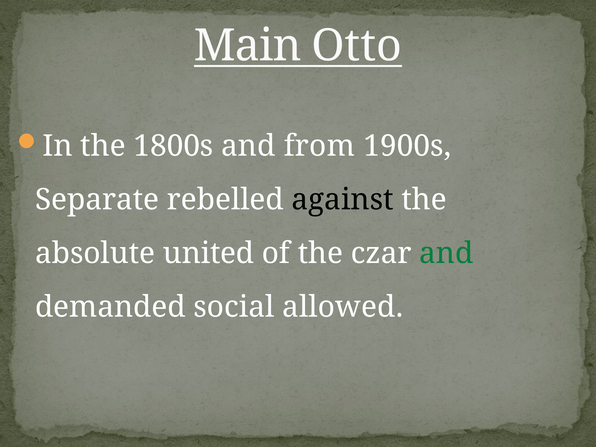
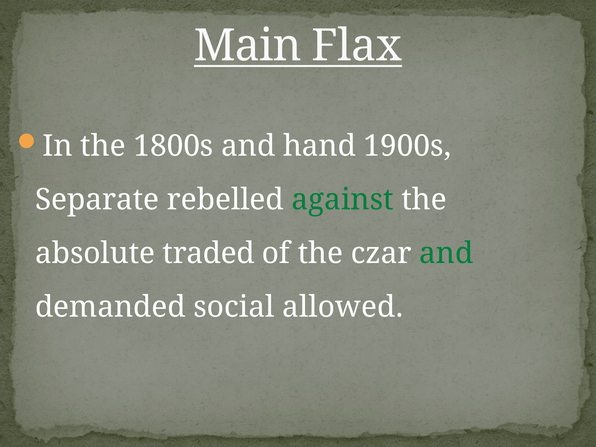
Otto: Otto -> Flax (357, 46)
from: from -> hand (320, 146)
against colour: black -> green (343, 200)
united: united -> traded (209, 253)
